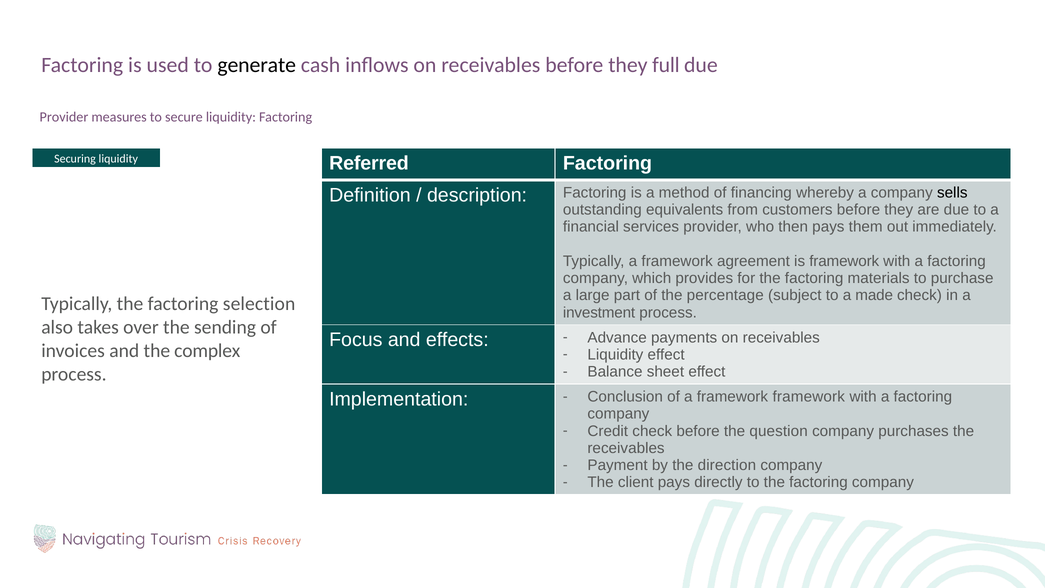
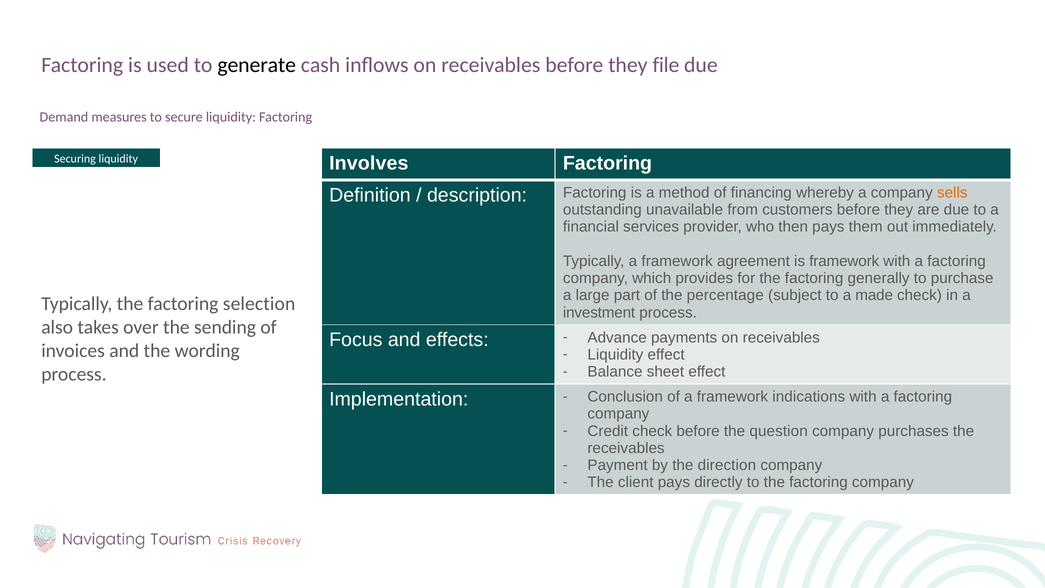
full: full -> file (666, 65)
Provider: Provider -> Demand (64, 117)
Referred: Referred -> Involves (369, 163)
sells colour: black -> orange (952, 193)
equivalents: equivalents -> unavailable (685, 210)
materials: materials -> generally (879, 278)
complex: complex -> wording (207, 351)
framework framework: framework -> indications (809, 397)
